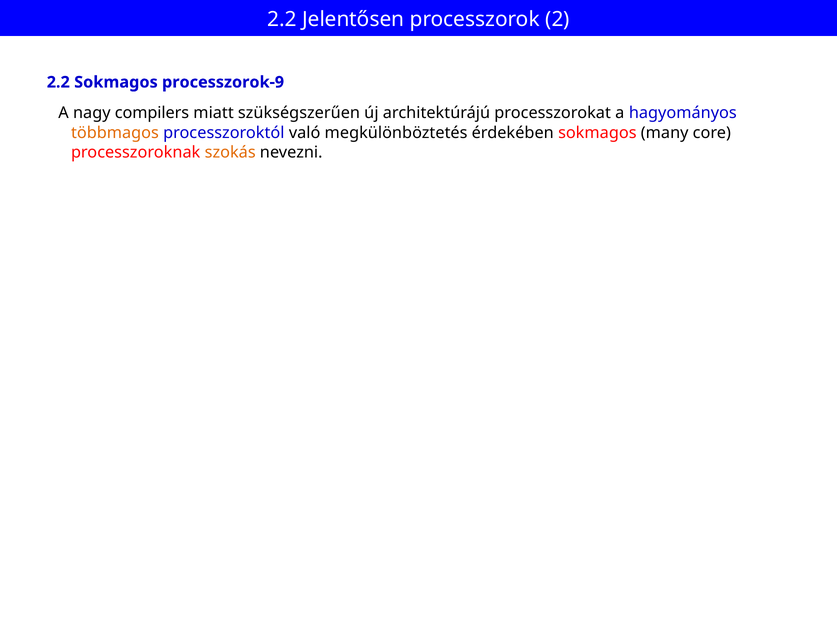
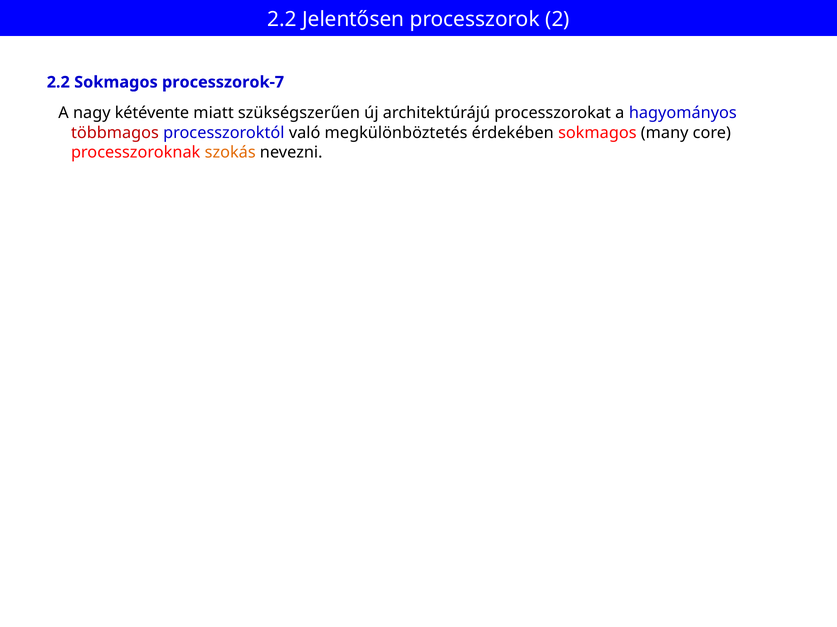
processzorok-9: processzorok-9 -> processzorok-7 (223, 82)
compilers: compilers -> kétévente (152, 113)
többmagos colour: orange -> red (115, 133)
